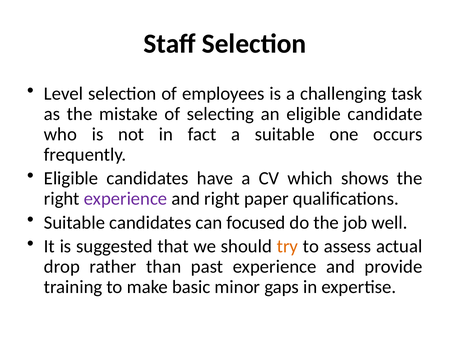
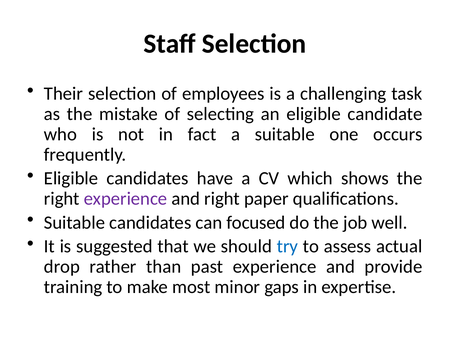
Level: Level -> Their (63, 94)
try colour: orange -> blue (287, 246)
basic: basic -> most (191, 287)
